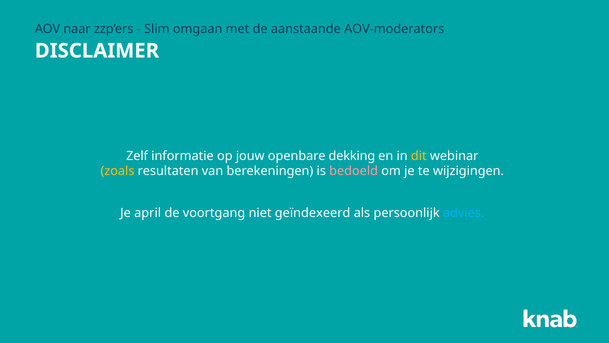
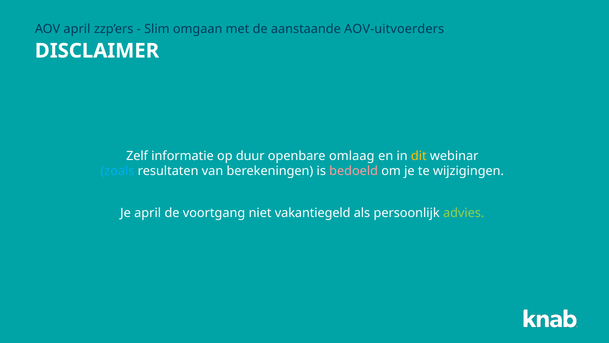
AOV naar: naar -> april (77, 29)
AOV-moderators: AOV-moderators -> AOV-uitvoerders (394, 29)
jouw: jouw -> duur (250, 156)
dekking: dekking -> omlaag (352, 156)
zoals colour: yellow -> light blue (118, 171)
geïndexeerd: geïndexeerd -> vakantiegeld (313, 213)
advies colour: light blue -> light green (464, 213)
